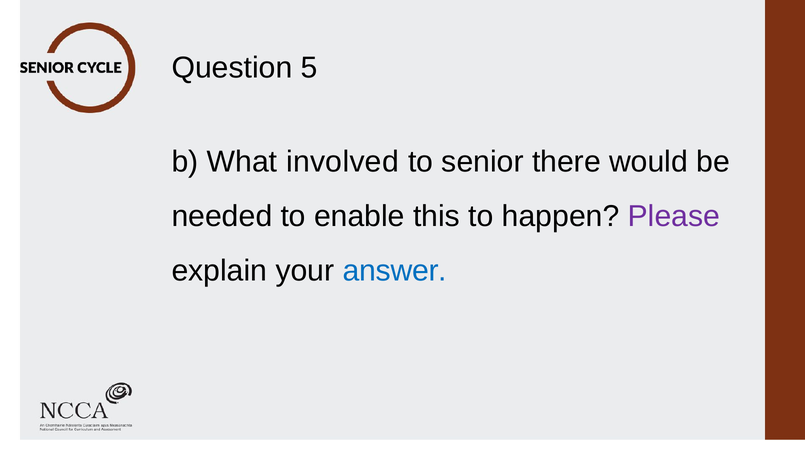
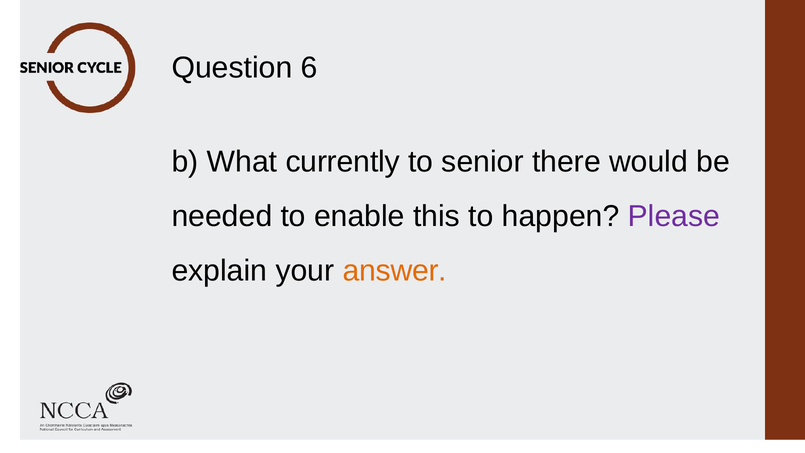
5: 5 -> 6 (309, 68)
involved: involved -> currently (343, 162)
answer colour: blue -> orange (395, 271)
